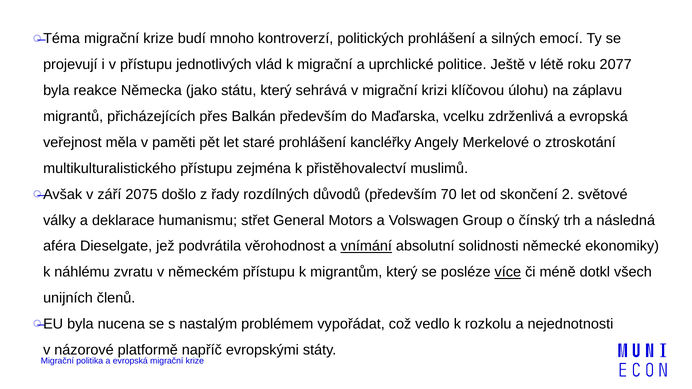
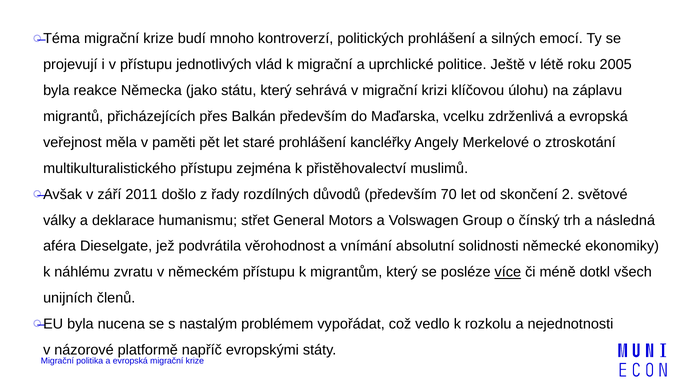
2077: 2077 -> 2005 (616, 65)
2075: 2075 -> 2011 (141, 194)
vnímání underline: present -> none (366, 246)
